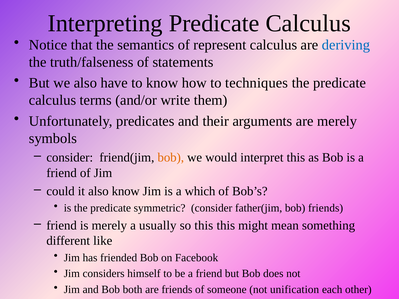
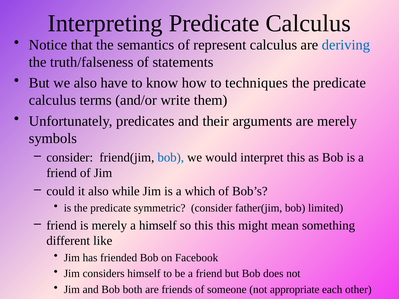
bob colour: orange -> blue (171, 158)
also know: know -> while (126, 191)
bob friends: friends -> limited (326, 208)
a usually: usually -> himself (158, 226)
unification: unification -> appropriate (295, 290)
